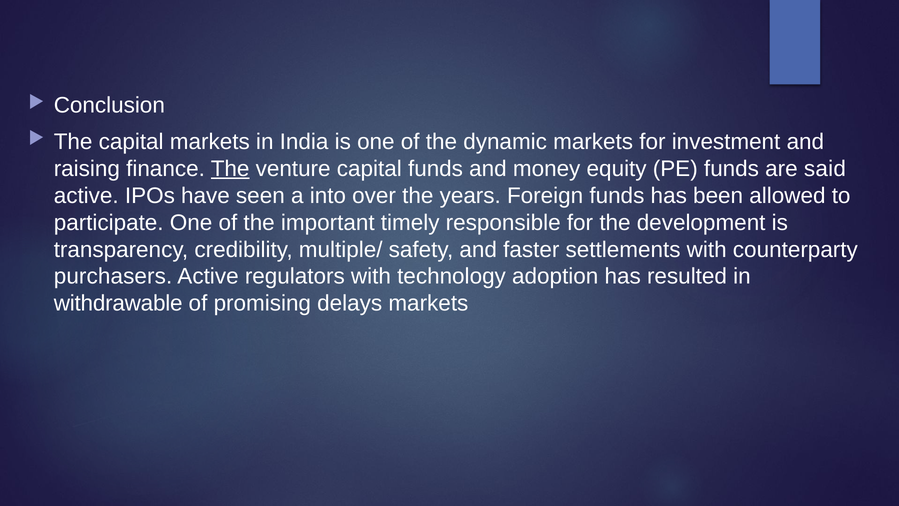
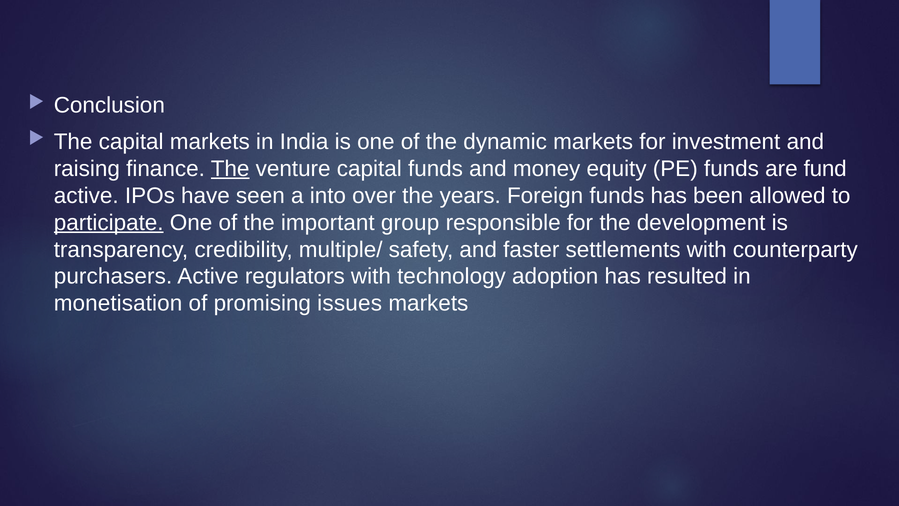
said: said -> fund (825, 169)
participate underline: none -> present (109, 222)
timely: timely -> group (410, 222)
withdrawable: withdrawable -> monetisation (118, 303)
delays: delays -> issues (350, 303)
